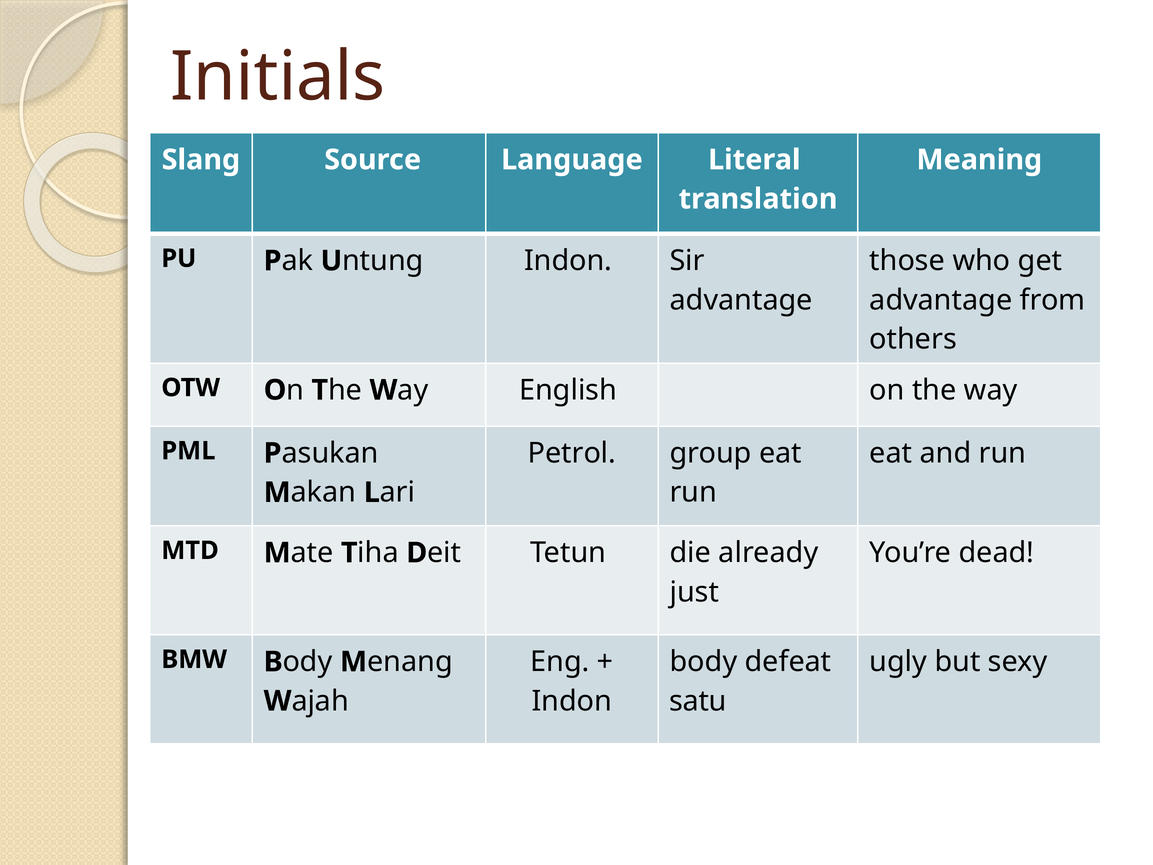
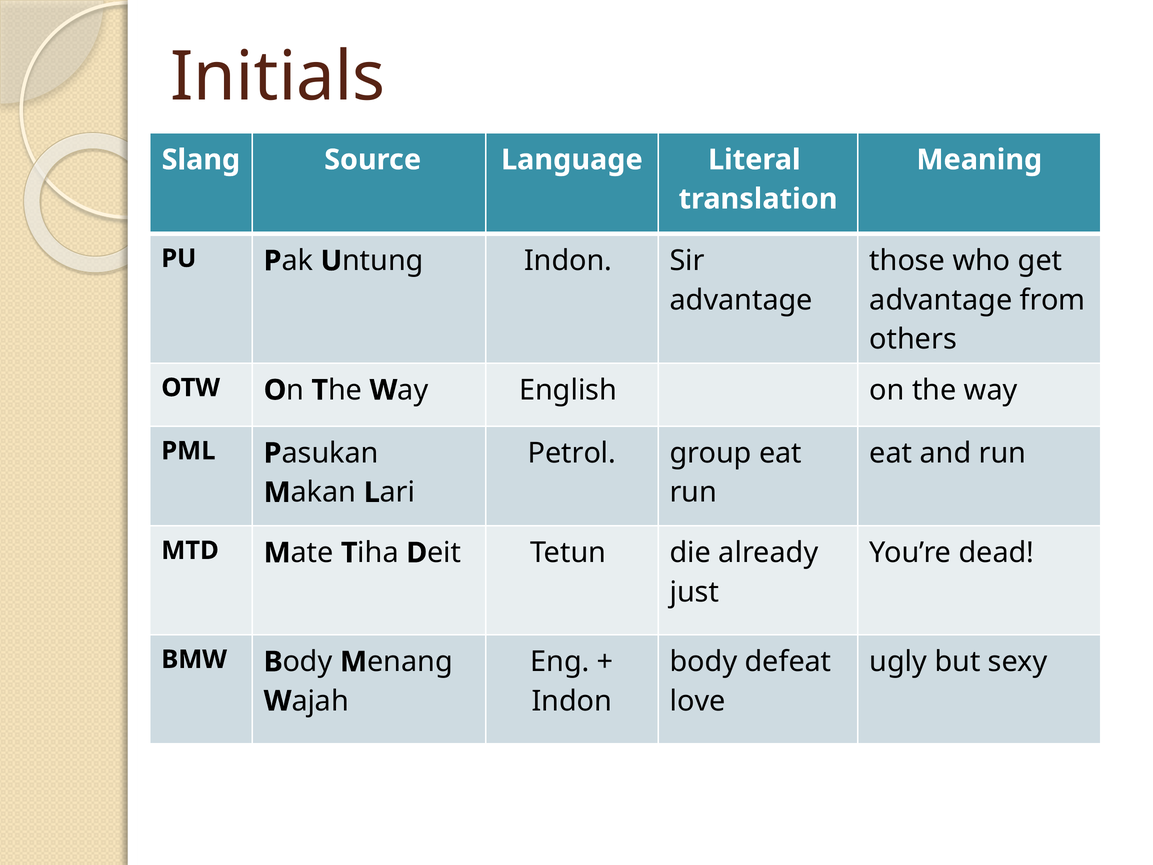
satu: satu -> love (698, 701)
